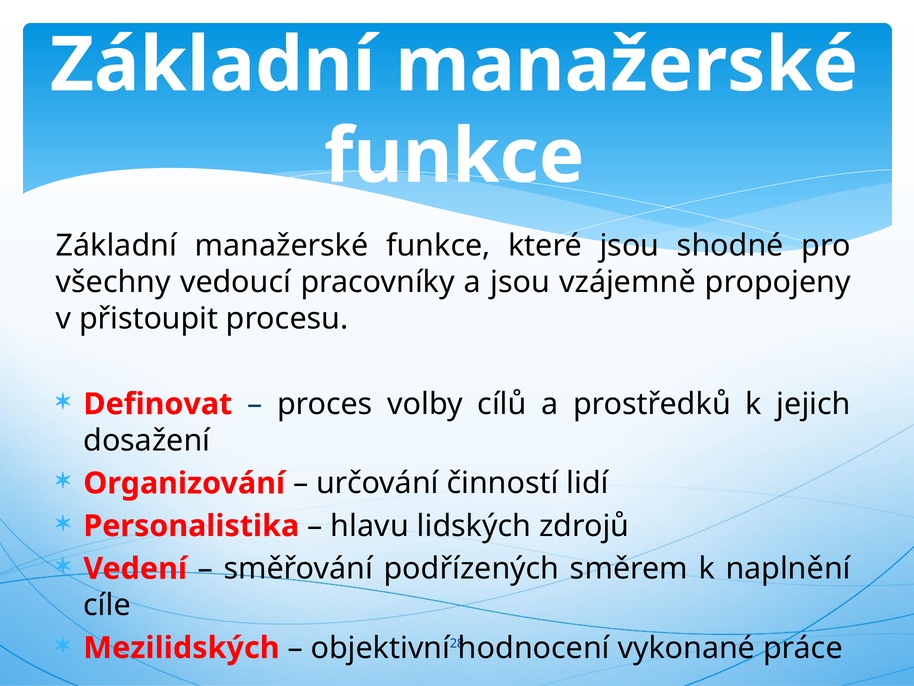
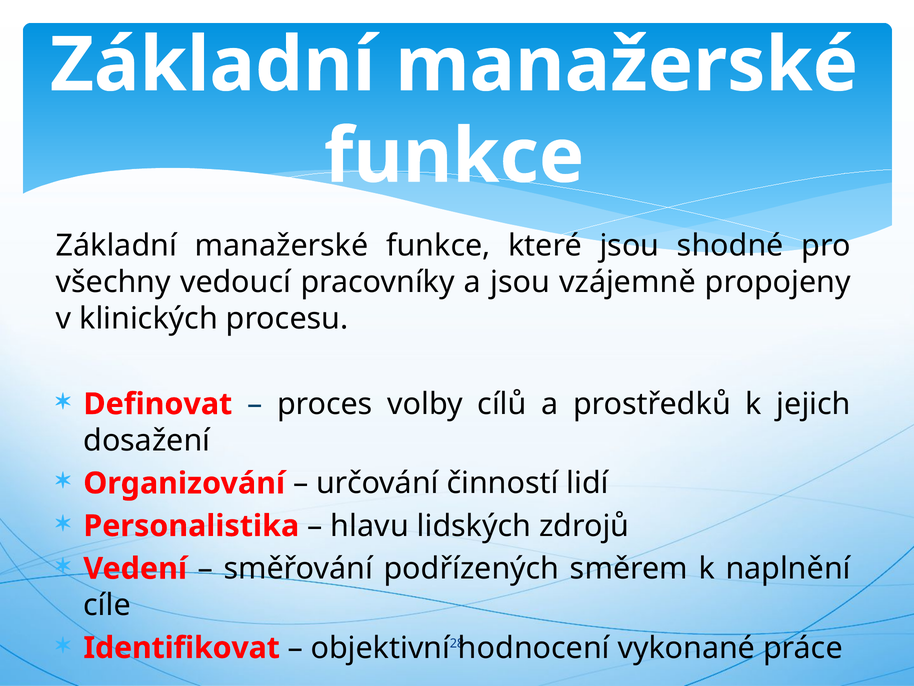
přistoupit: přistoupit -> klinických (149, 319)
Mezilidských: Mezilidských -> Identifikovat (182, 647)
